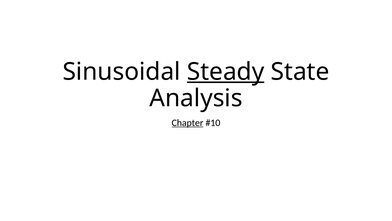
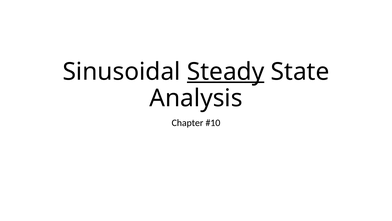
Chapter underline: present -> none (187, 123)
